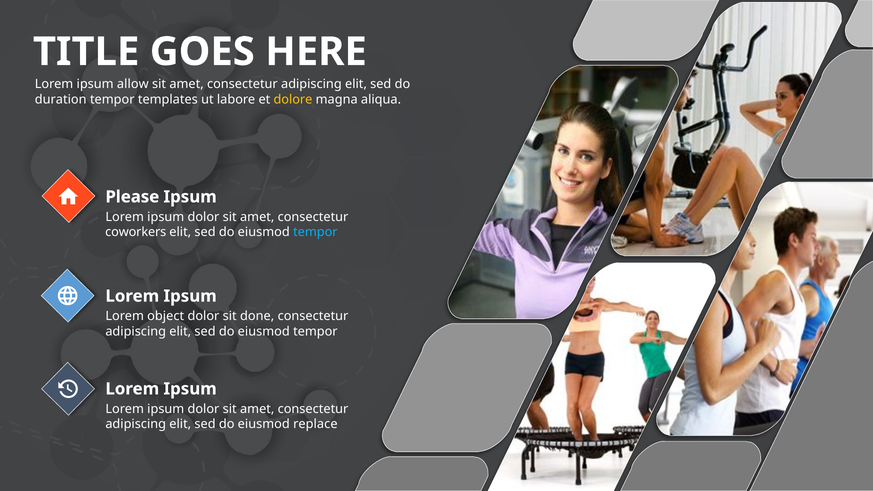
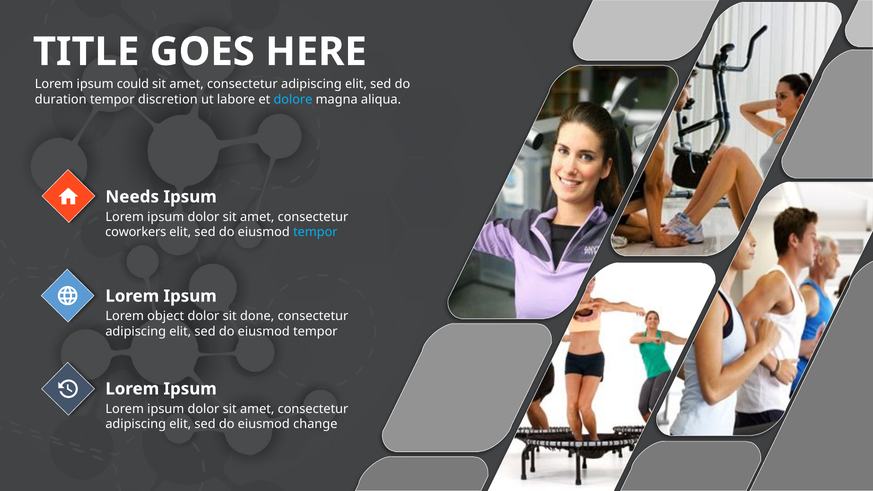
allow: allow -> could (133, 84)
templates: templates -> discretion (168, 100)
dolore colour: yellow -> light blue (293, 100)
Please: Please -> Needs (132, 197)
replace: replace -> change (315, 424)
